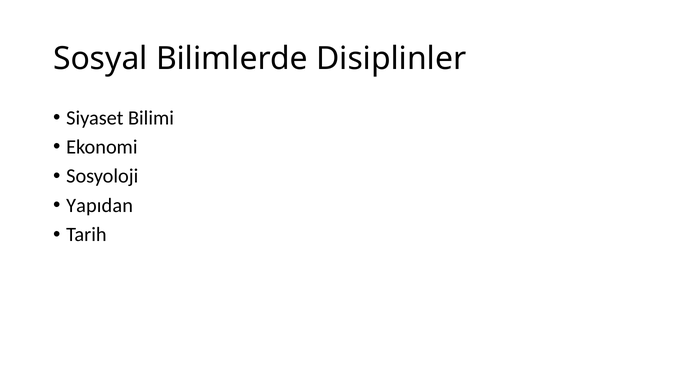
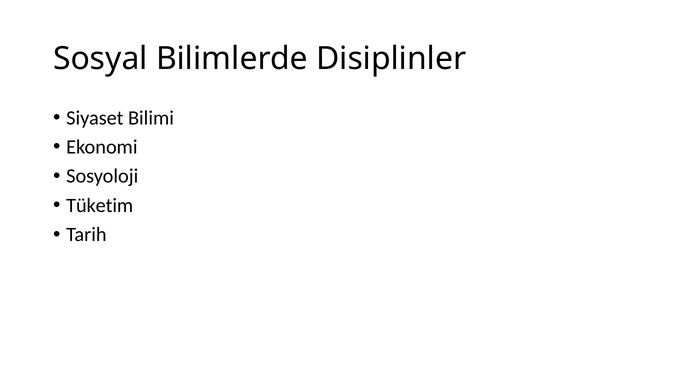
Yapıdan: Yapıdan -> Tüketim (100, 206)
